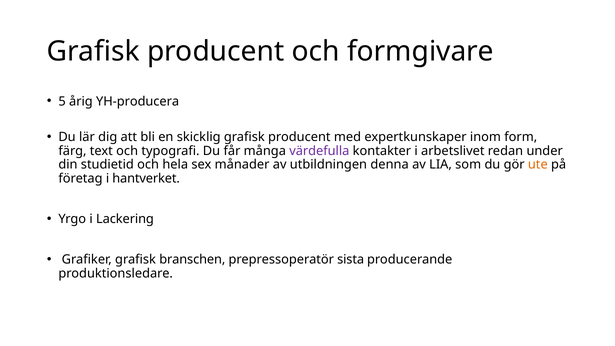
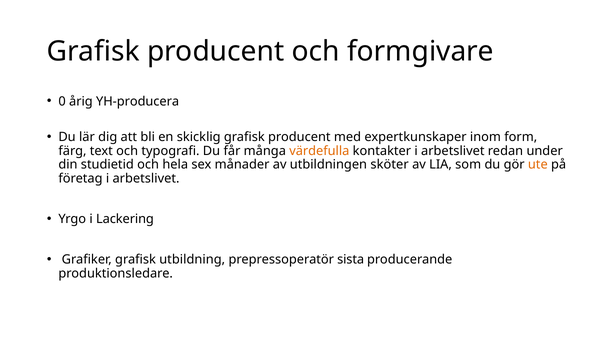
5: 5 -> 0 (62, 101)
värdefulla colour: purple -> orange (319, 151)
denna: denna -> sköter (390, 165)
företag i hantverket: hantverket -> arbetslivet (146, 178)
branschen: branschen -> utbildning (192, 260)
